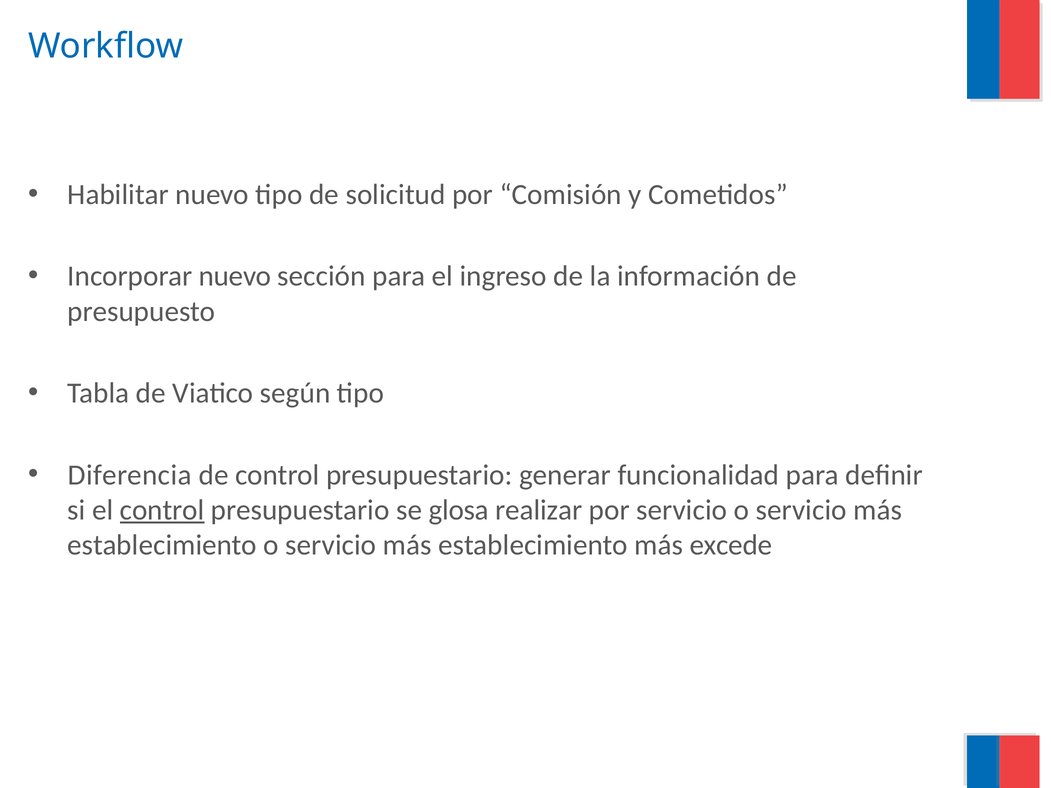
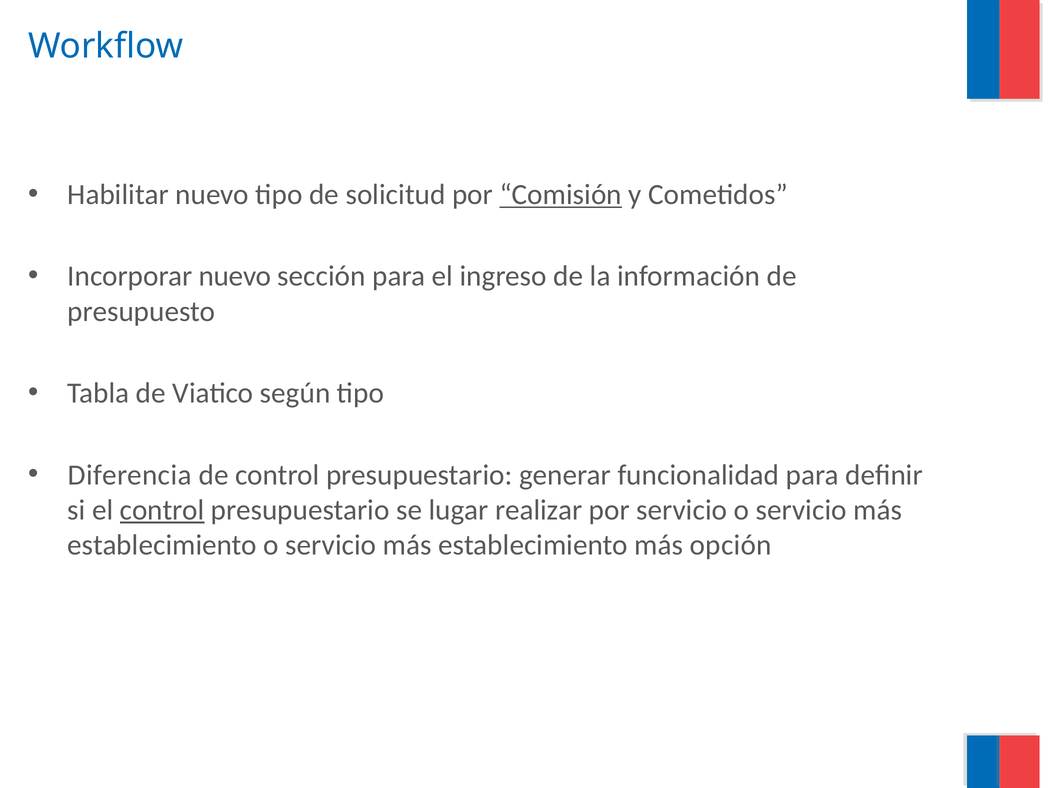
Comisión underline: none -> present (561, 195)
glosa: glosa -> lugar (459, 510)
excede: excede -> opción (731, 545)
